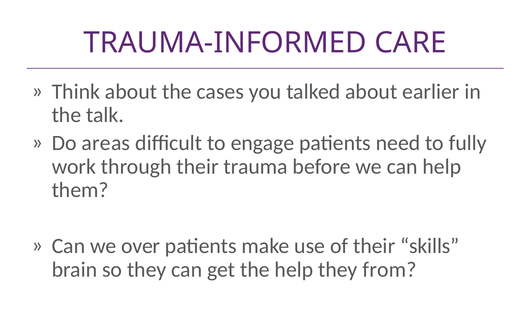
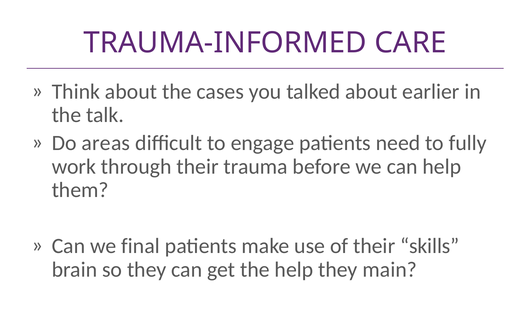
over: over -> final (141, 246)
from: from -> main (390, 270)
